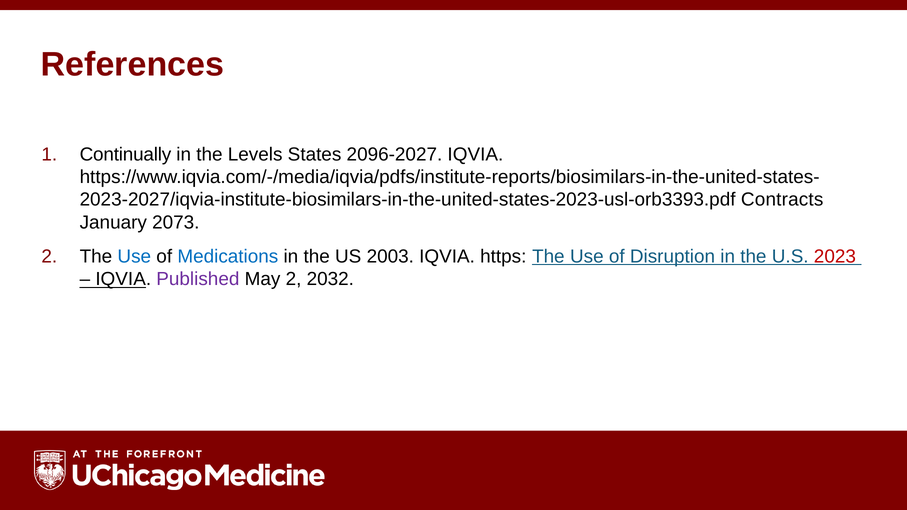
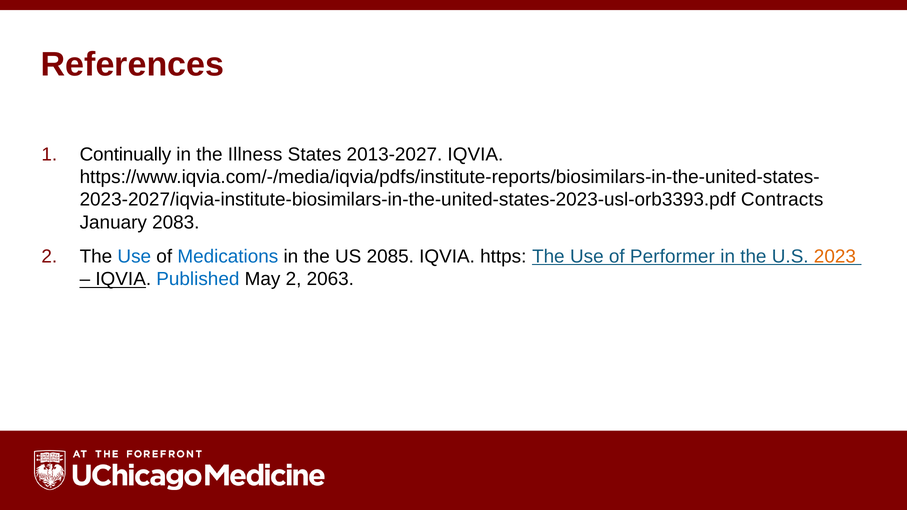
Levels: Levels -> Illness (255, 154)
2096-2027: 2096-2027 -> 2013-2027 (394, 154)
2073: 2073 -> 2083 (176, 222)
2003: 2003 -> 2085 (390, 256)
Disruption: Disruption -> Performer (672, 256)
2023 colour: red -> orange (835, 256)
Published colour: purple -> blue (198, 279)
2032: 2032 -> 2063 (330, 279)
